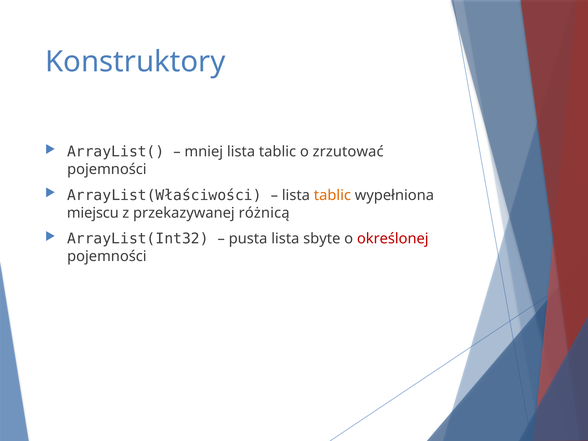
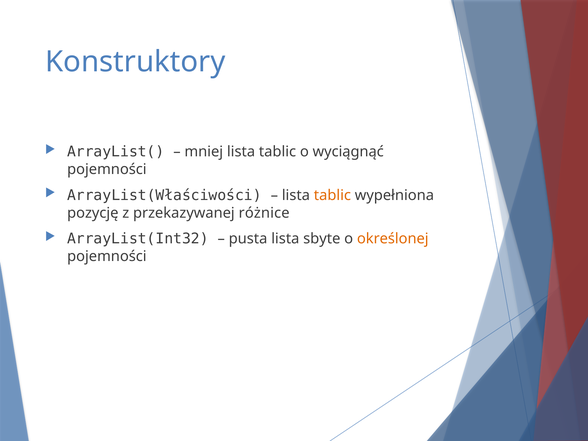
zrzutować: zrzutować -> wyciągnąć (348, 152)
miejscu: miejscu -> pozycję (93, 213)
różnicą: różnicą -> różnice (264, 213)
określonej colour: red -> orange (393, 239)
